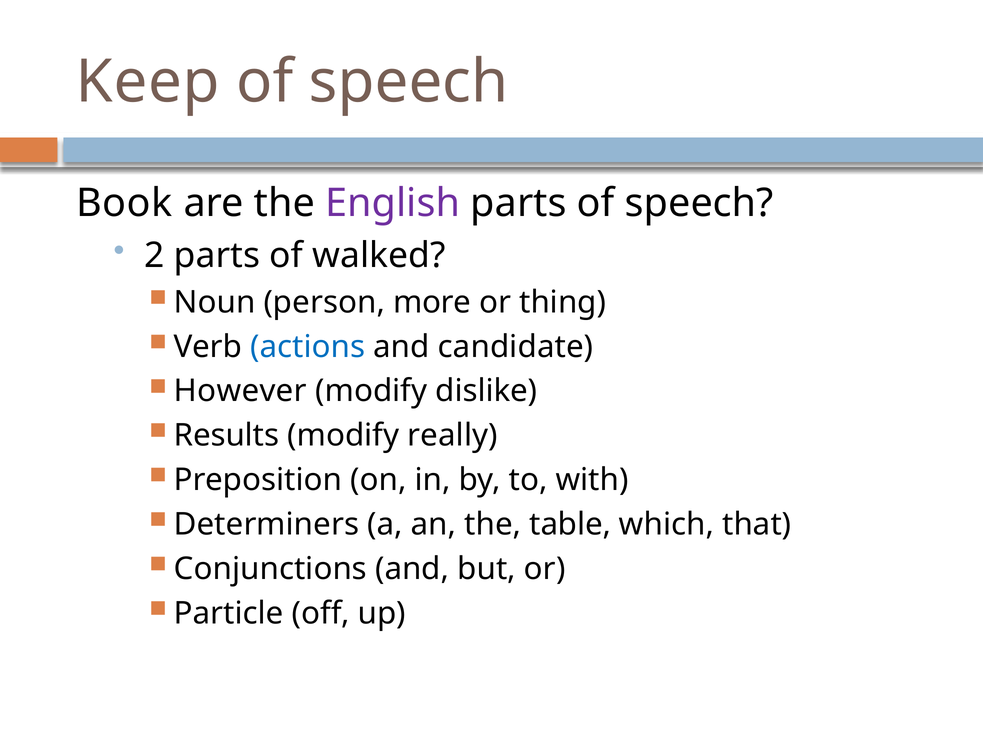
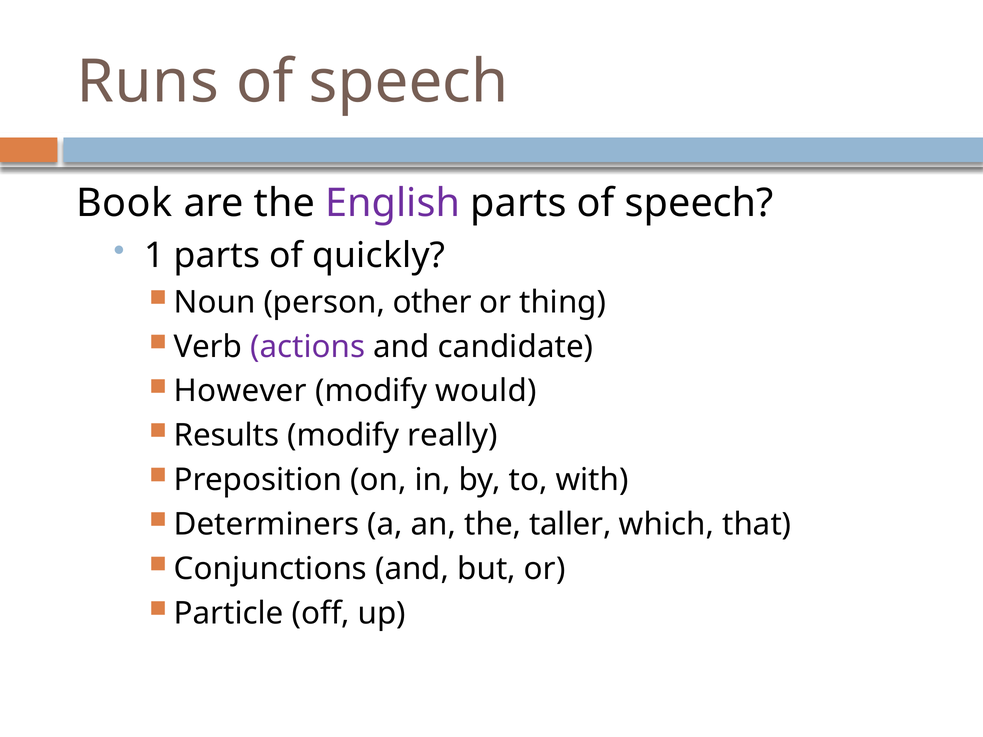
Keep: Keep -> Runs (148, 82)
2: 2 -> 1 (155, 256)
walked: walked -> quickly (379, 256)
more: more -> other (432, 302)
actions colour: blue -> purple (308, 347)
dislike: dislike -> would (486, 391)
table: table -> taller (570, 525)
